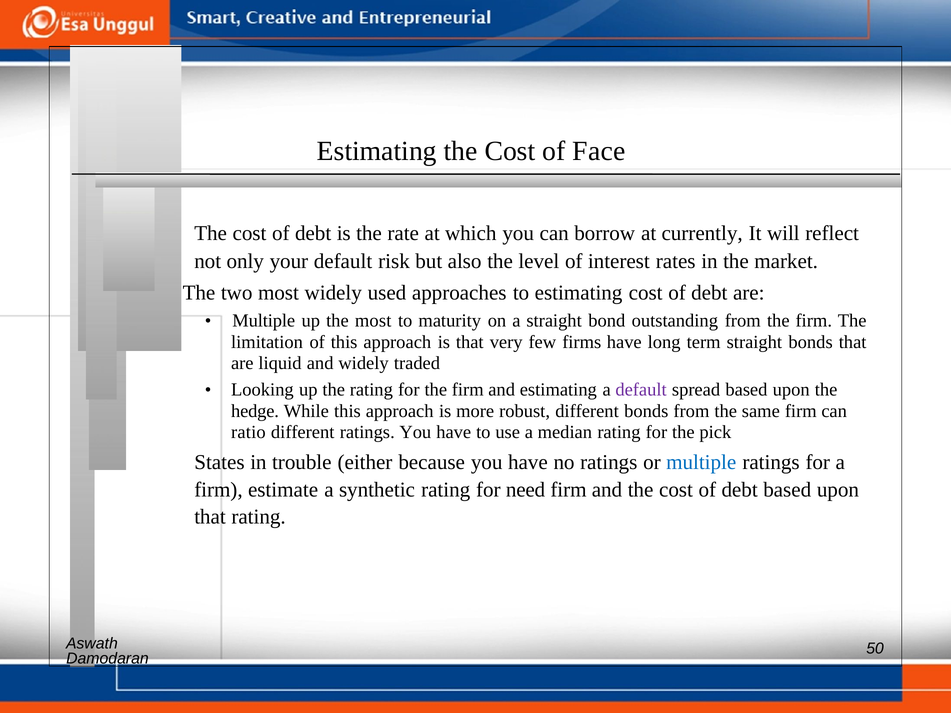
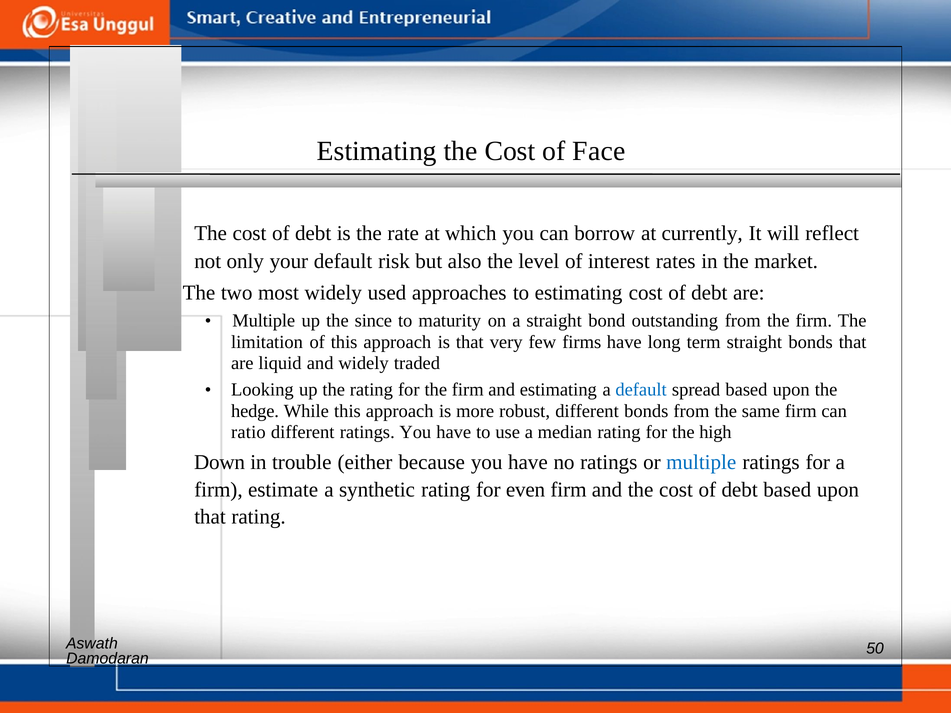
the most: most -> since (373, 321)
default colour: purple -> blue (641, 390)
pick: pick -> high (715, 432)
States: States -> Down (220, 463)
need: need -> even (526, 490)
